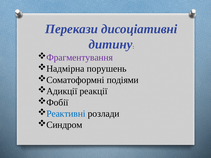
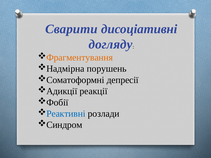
Перекази: Перекази -> Сварити (71, 29)
дитину: дитину -> догляду (111, 44)
Фрагментування colour: purple -> orange (80, 58)
подіями: подіями -> депресії (123, 80)
